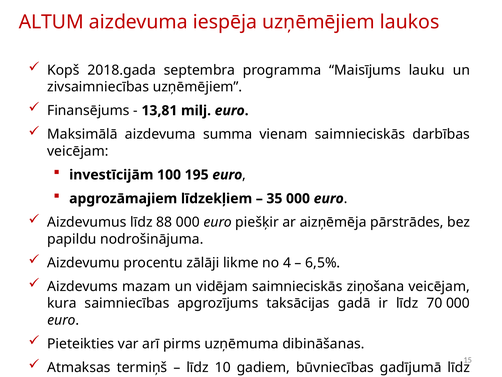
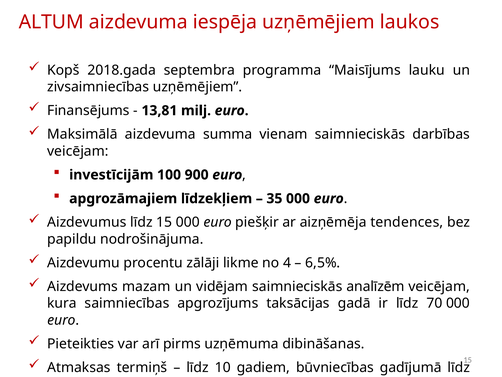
195: 195 -> 900 (197, 175)
Aizdevumus līdz 88: 88 -> 15 (164, 222)
pārstrādes: pārstrādes -> tendences (407, 222)
ziņošana: ziņošana -> analīzēm (376, 286)
